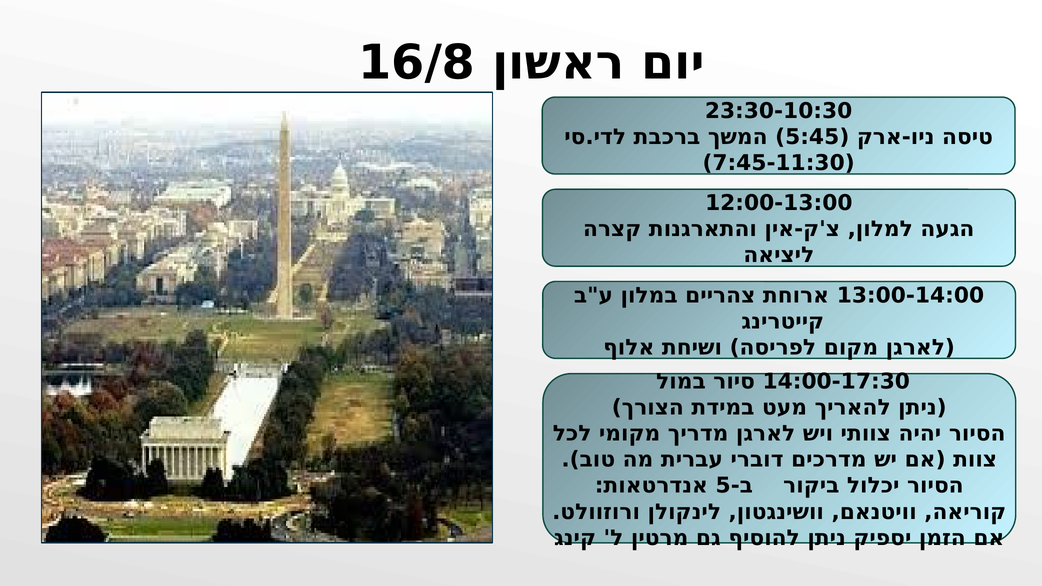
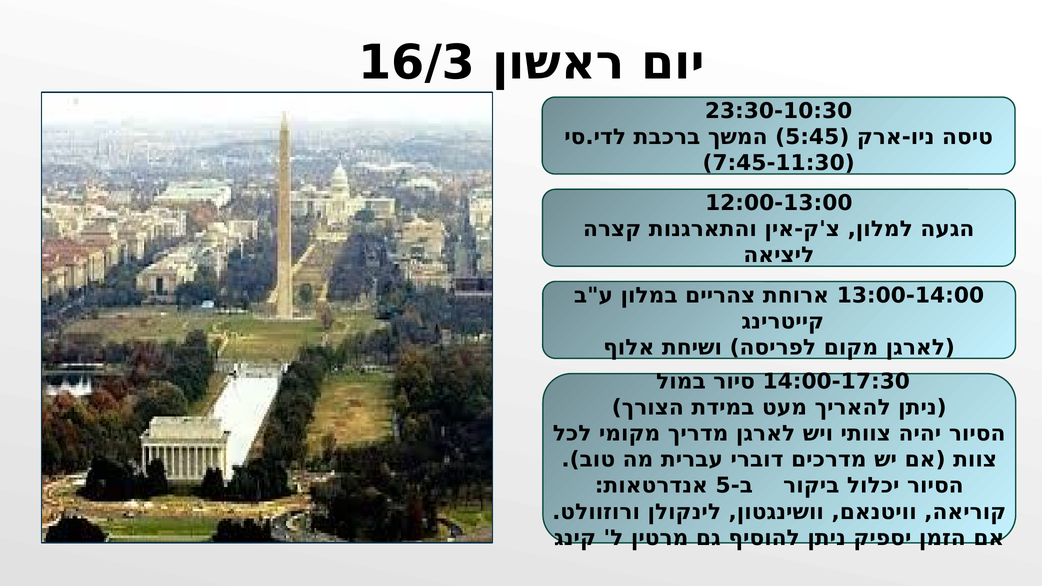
16/8: 16/8 -> 16/3 (417, 63)
